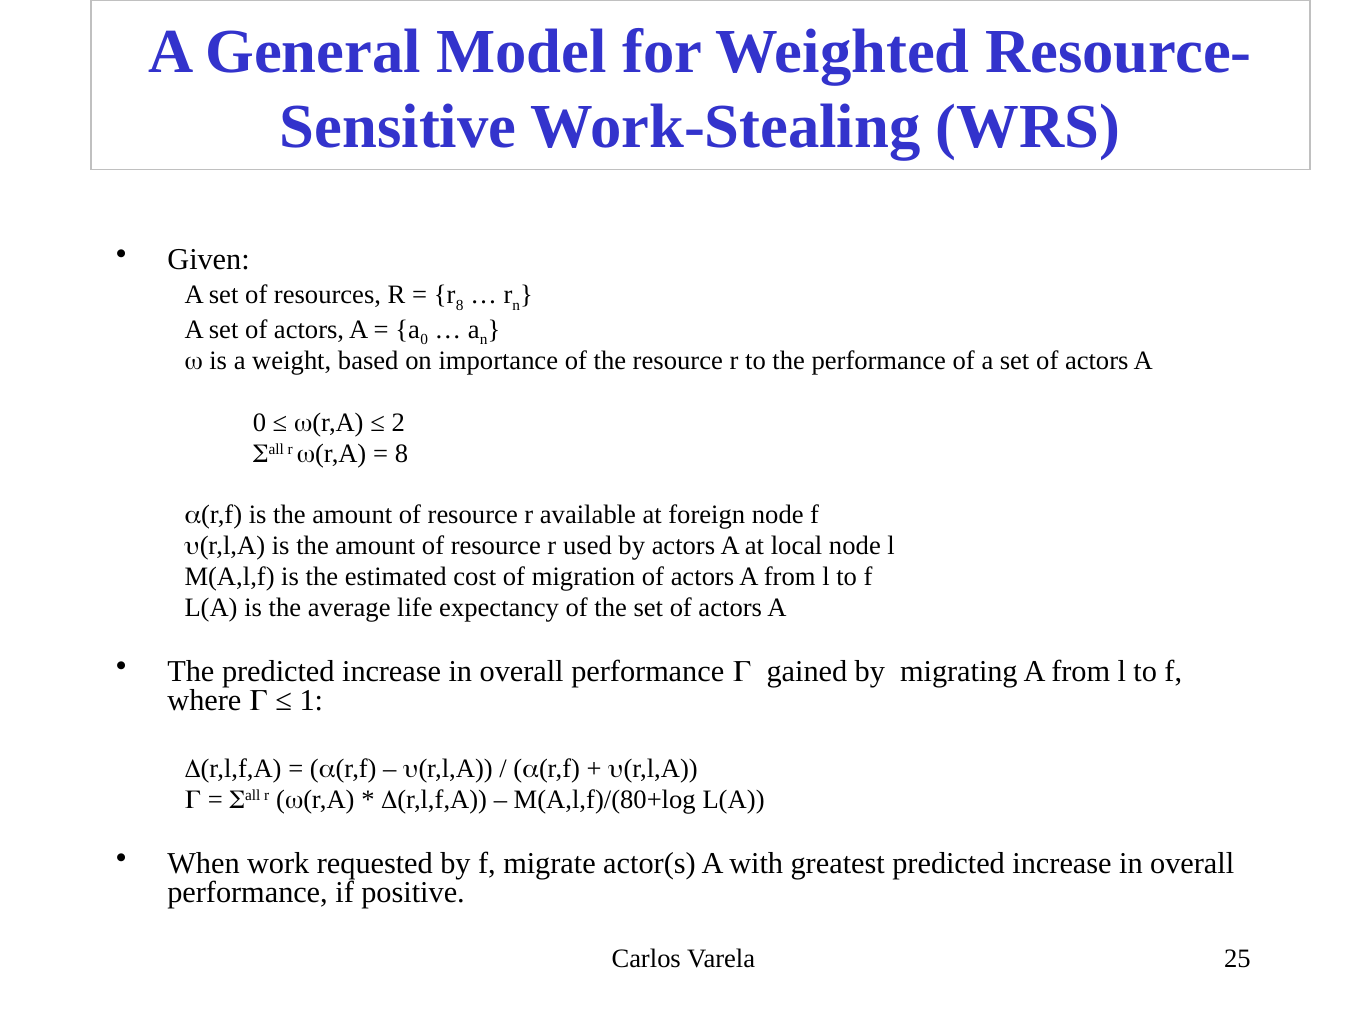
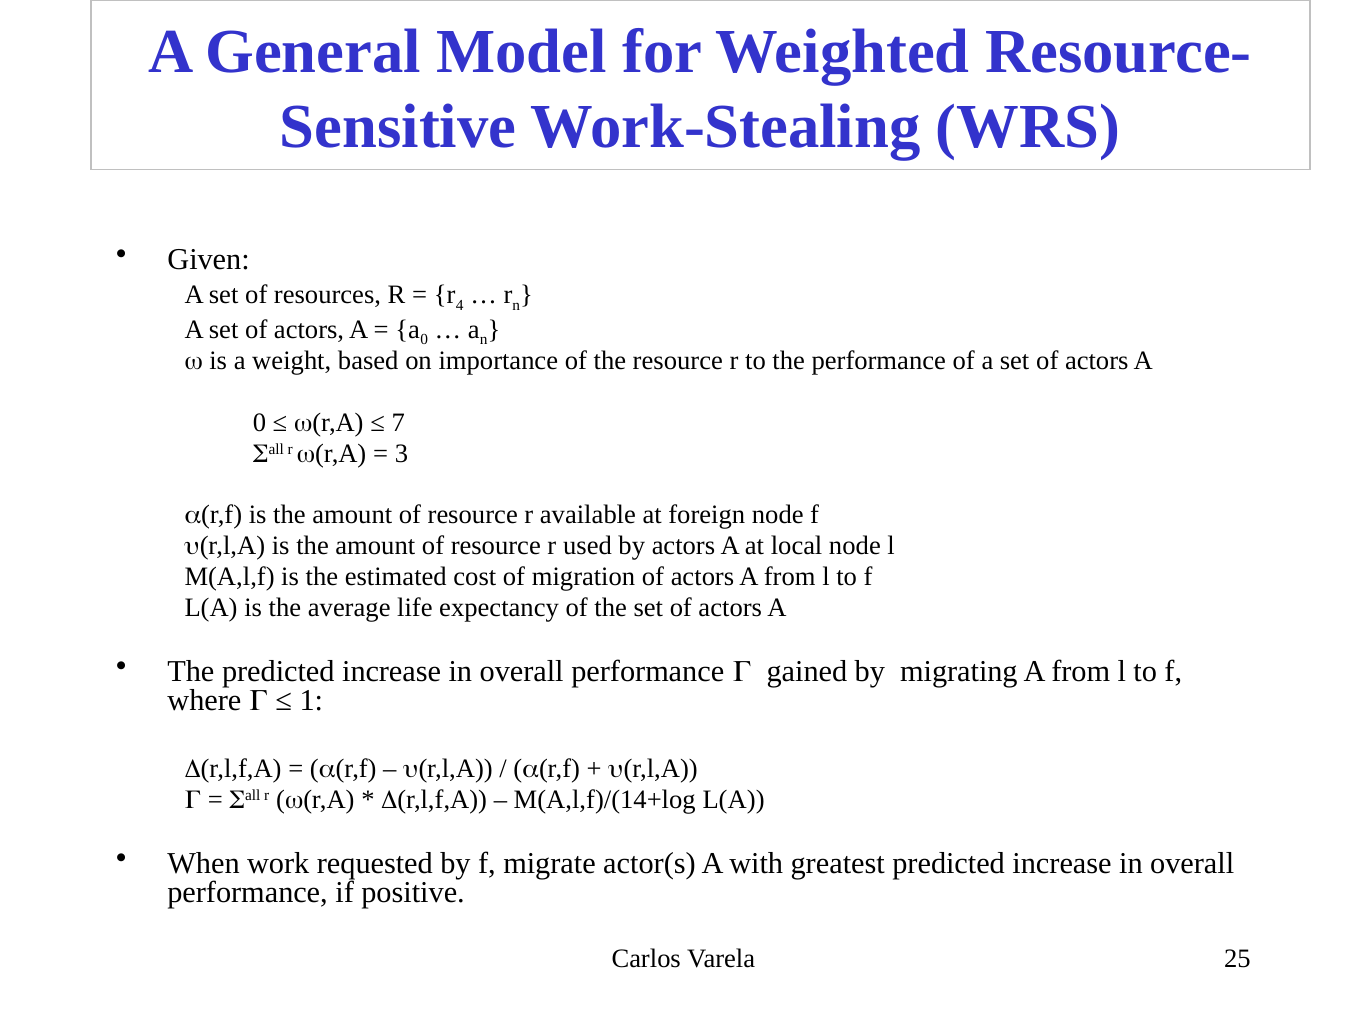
r 8: 8 -> 4 (460, 305)
2: 2 -> 7 (398, 423)
8: 8 -> 3 (401, 453)
M(A,l,f)/(80+log: M(A,l,f)/(80+log -> M(A,l,f)/(14+log (605, 800)
